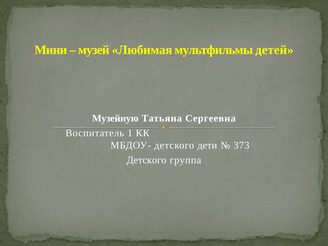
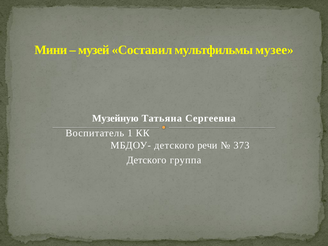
Любимая: Любимая -> Составил (142, 50)
детей: детей -> музее (274, 50)
дети: дети -> речи (207, 145)
